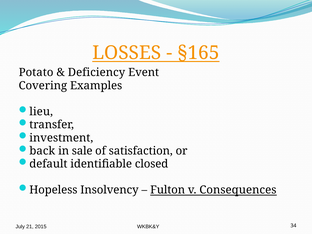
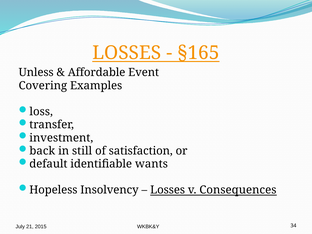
Potato: Potato -> Unless (36, 73)
Deficiency: Deficiency -> Affordable (97, 73)
lieu: lieu -> loss (41, 112)
sale: sale -> still (82, 151)
closed: closed -> wants (151, 164)
Fulton: Fulton -> Losses (168, 190)
